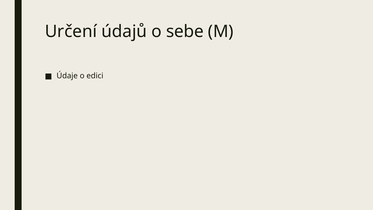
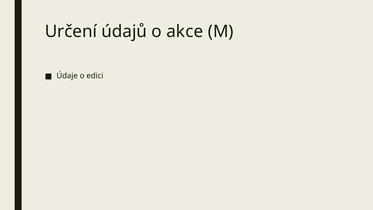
sebe: sebe -> akce (185, 31)
